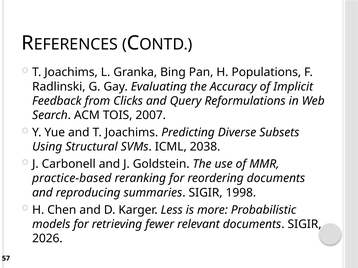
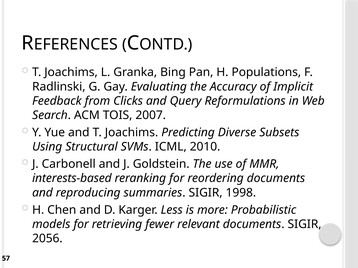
2038: 2038 -> 2010 (205, 147)
practice-based: practice-based -> interests-based (72, 179)
2026: 2026 -> 2056 (47, 239)
